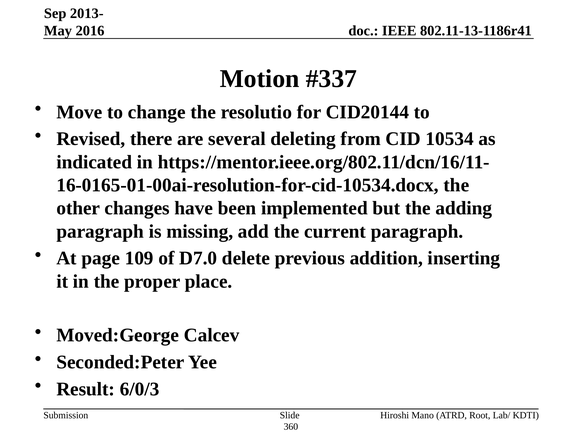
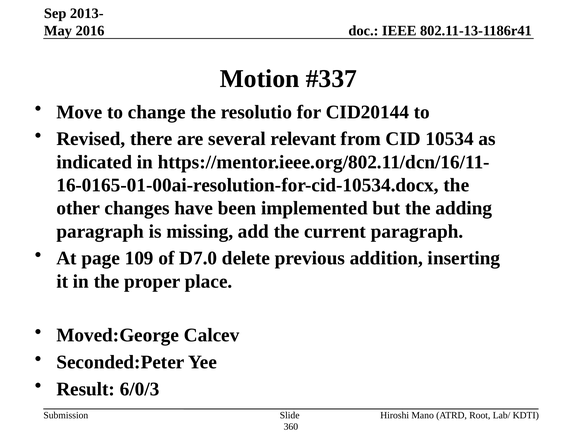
deleting: deleting -> relevant (303, 139)
